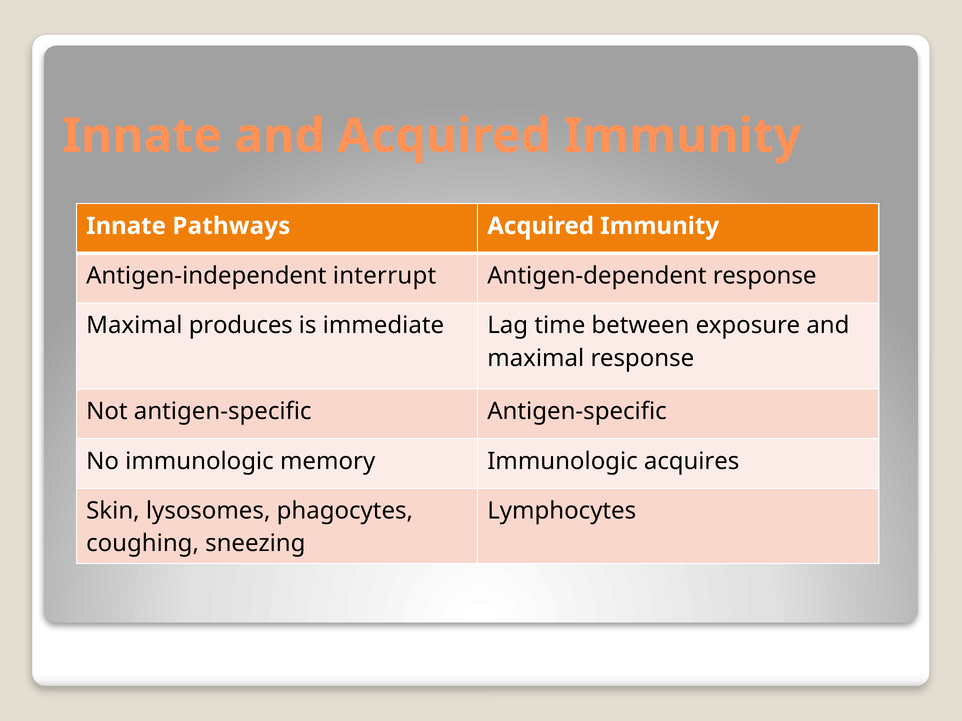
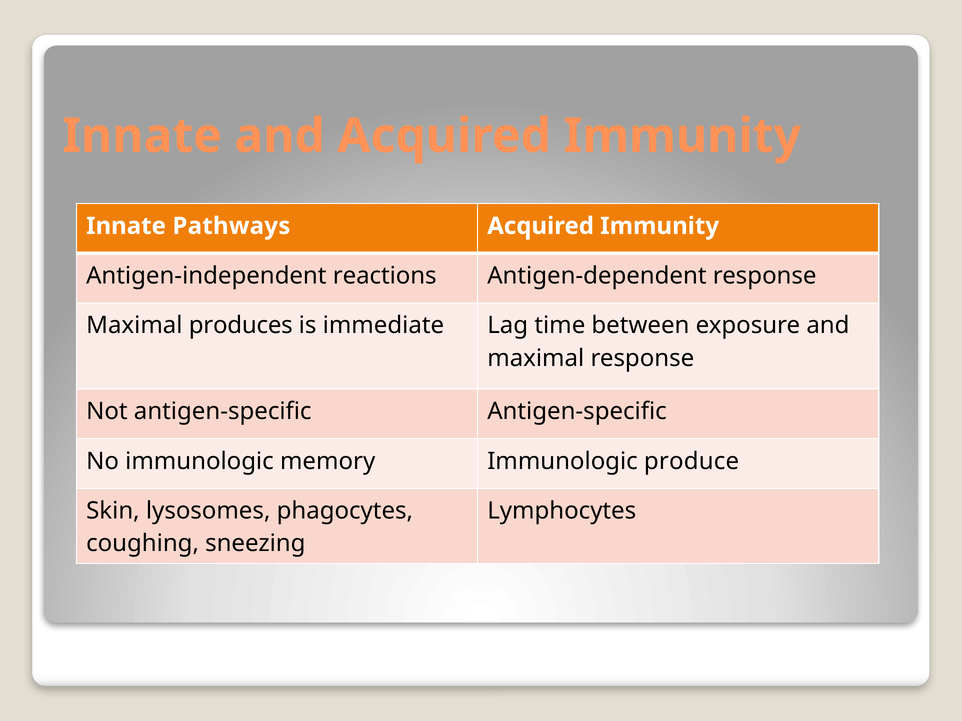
interrupt: interrupt -> reactions (385, 276)
acquires: acquires -> produce (692, 461)
